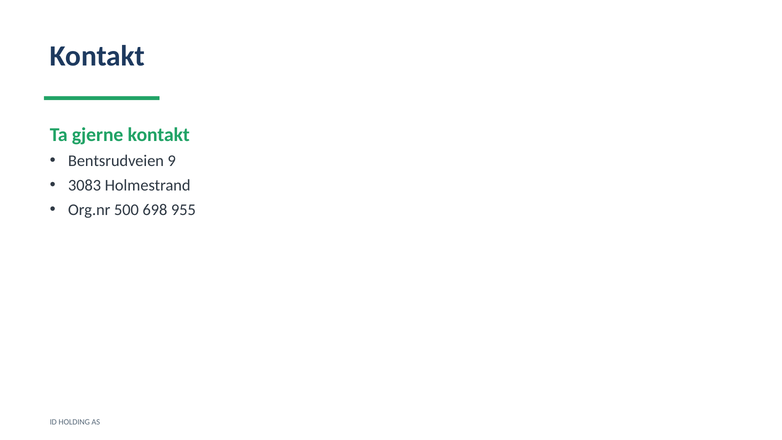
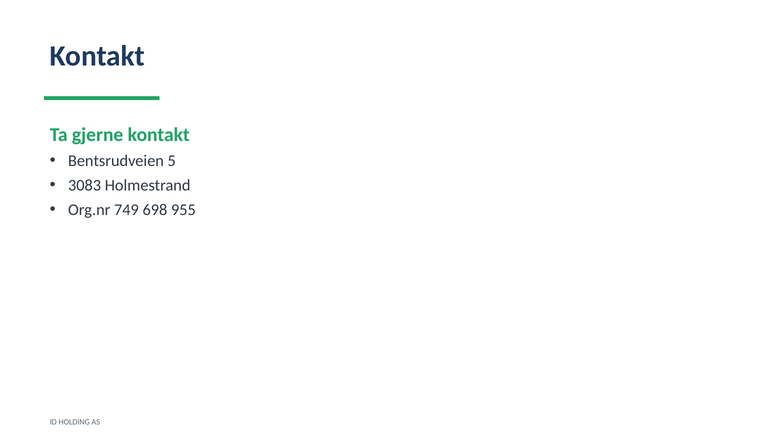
9: 9 -> 5 (172, 161)
500: 500 -> 749 (126, 210)
